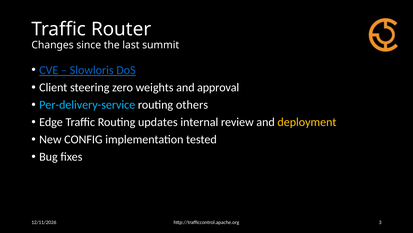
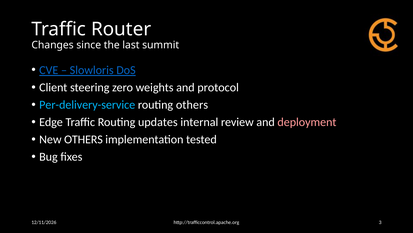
approval: approval -> protocol (218, 87)
deployment colour: yellow -> pink (307, 122)
New CONFIG: CONFIG -> OTHERS (83, 139)
